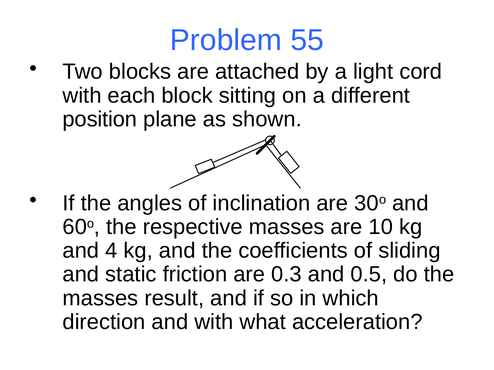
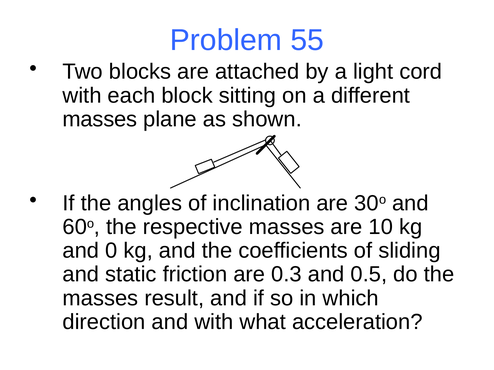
position: position -> masses (100, 119)
4: 4 -> 0 (111, 251)
